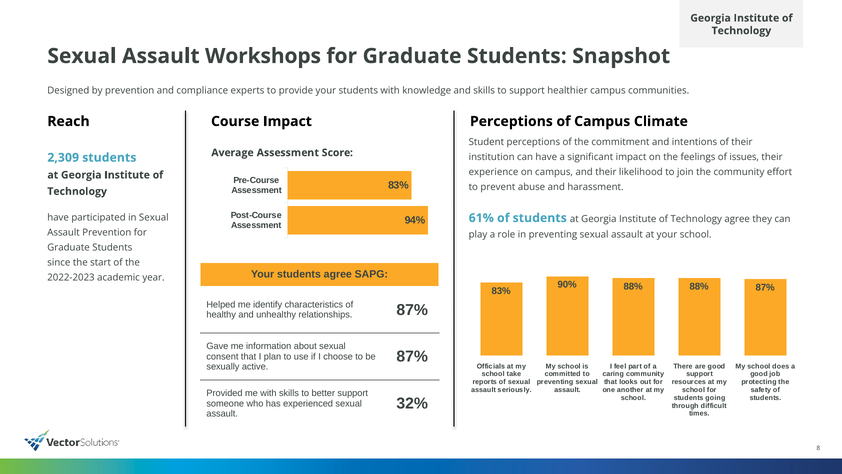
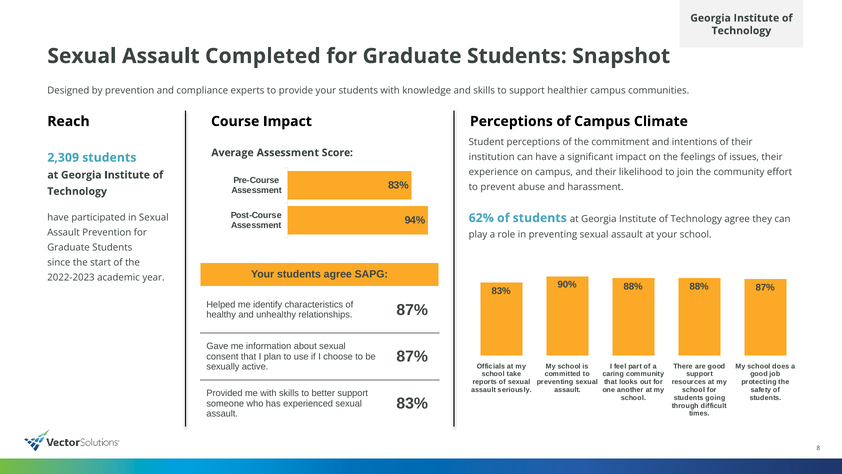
Workshops: Workshops -> Completed (263, 56)
61%: 61% -> 62% (481, 218)
32%: 32% -> 83% (412, 403)
